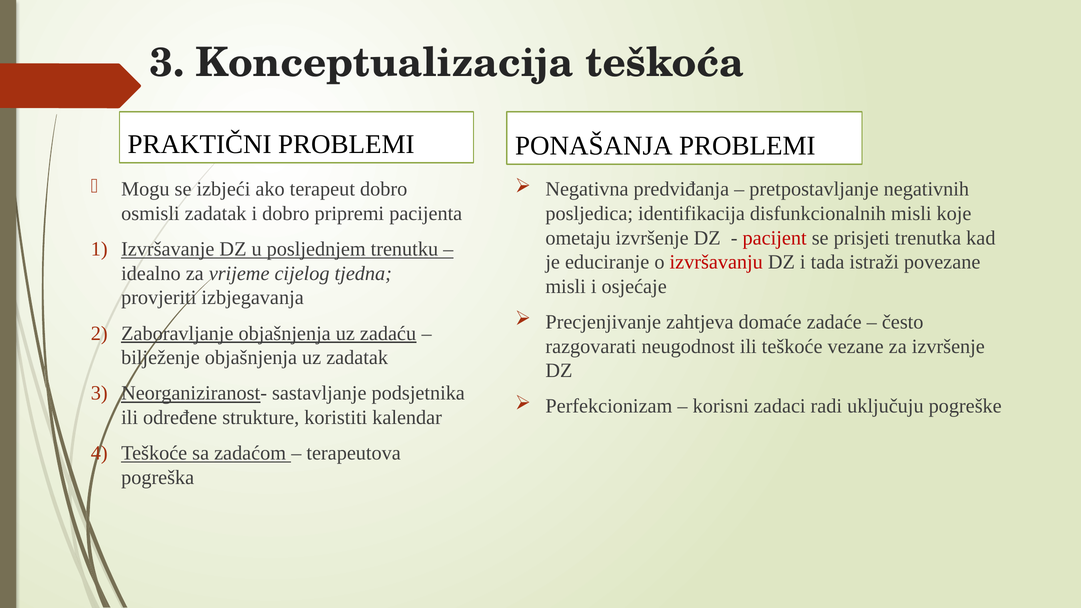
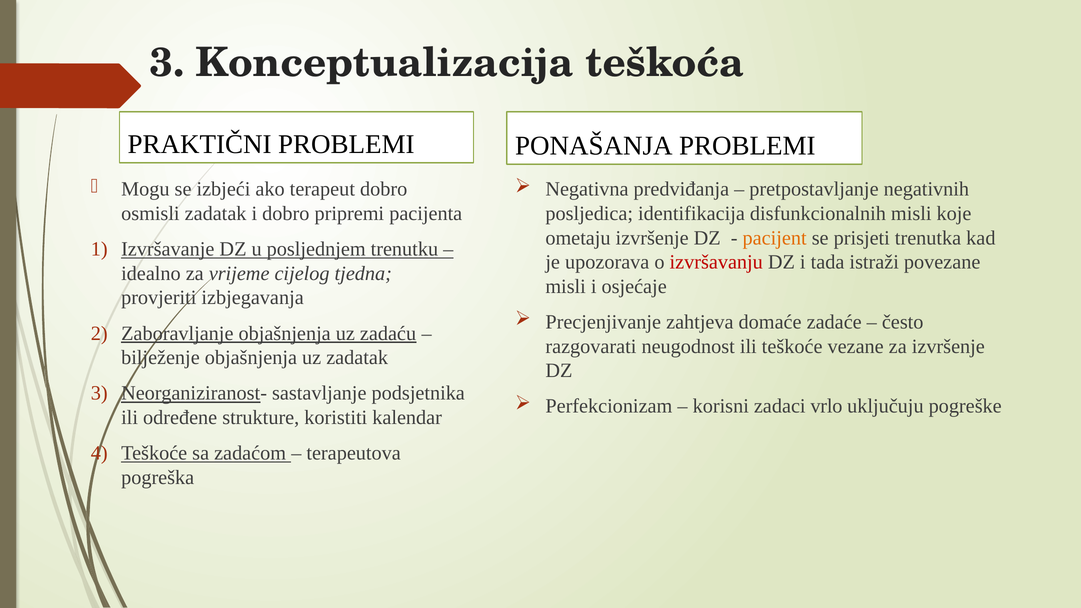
pacijent colour: red -> orange (775, 238)
educiranje: educiranje -> upozorava (607, 262)
radi: radi -> vrlo (826, 406)
